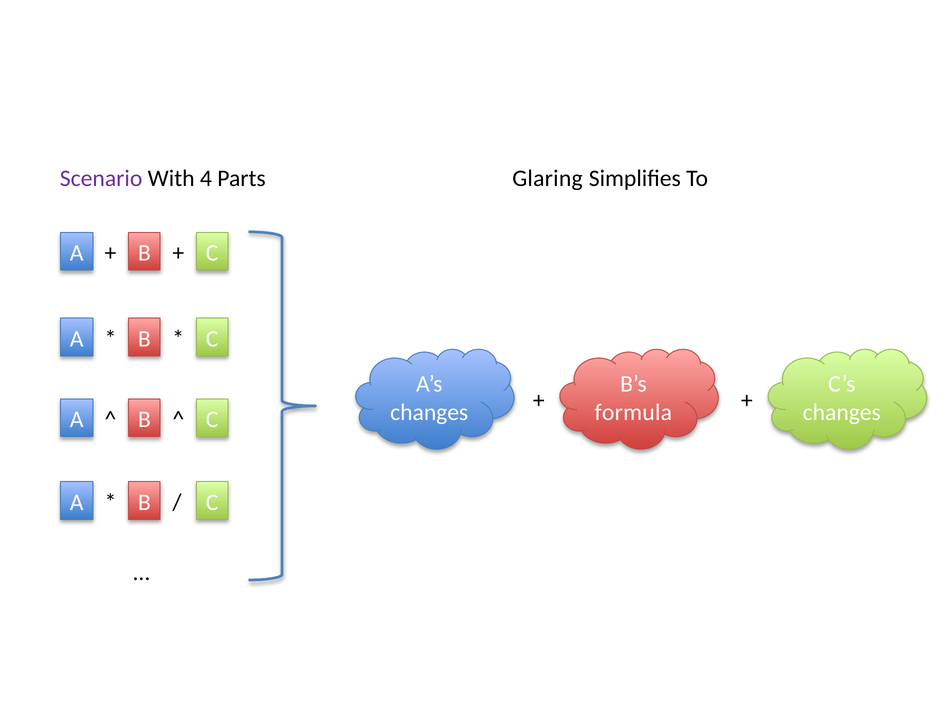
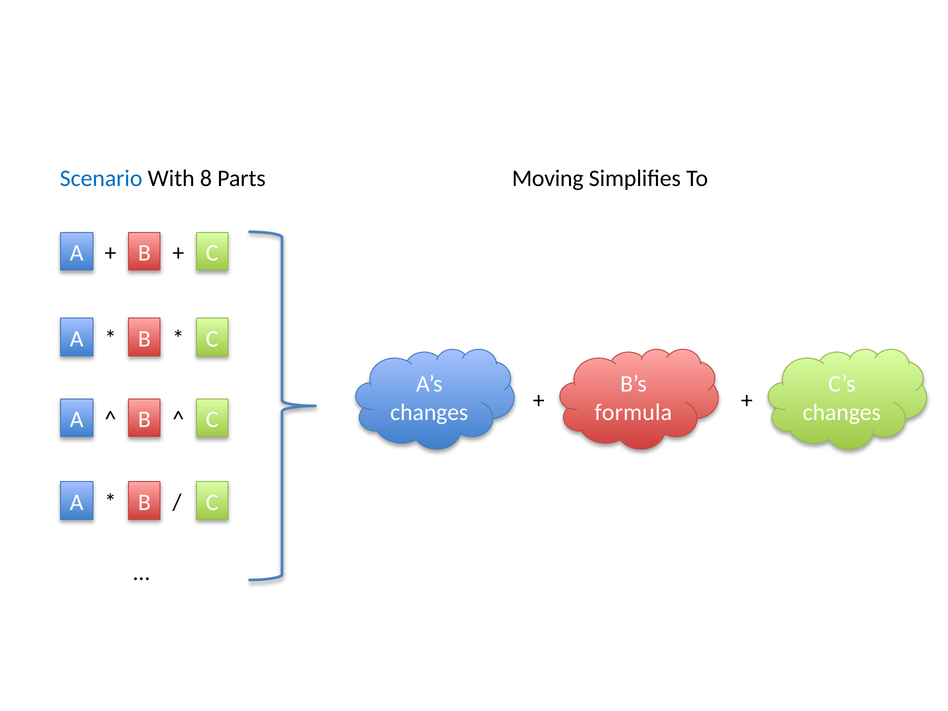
Scenario colour: purple -> blue (101, 178)
4: 4 -> 8 (206, 178)
Glaring: Glaring -> Moving (548, 178)
